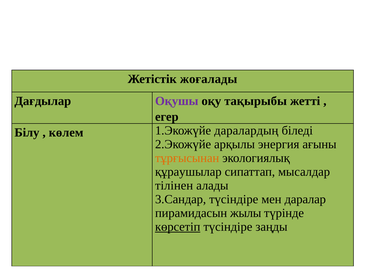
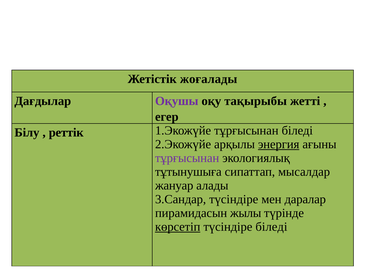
көлем: көлем -> реттік (66, 133)
1.Экожүйе даралардың: даралардың -> тұрғысынан (246, 131)
энергия underline: none -> present (279, 145)
тұрғысынан colour: orange -> purple (187, 158)
құраушылар: құраушылар -> тұтынушыға (188, 172)
тілінен: тілінен -> жануар (174, 186)
түсіндіре заңды: заңды -> біледі (271, 227)
